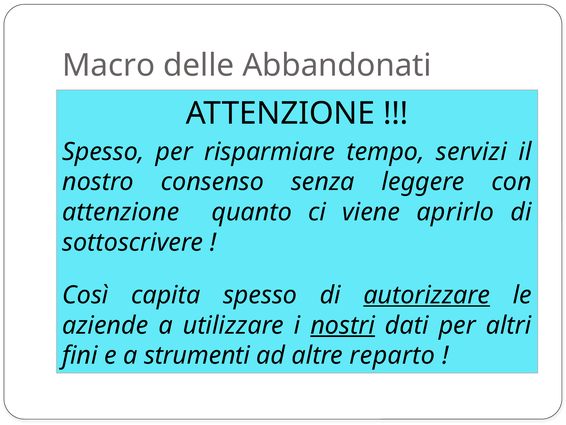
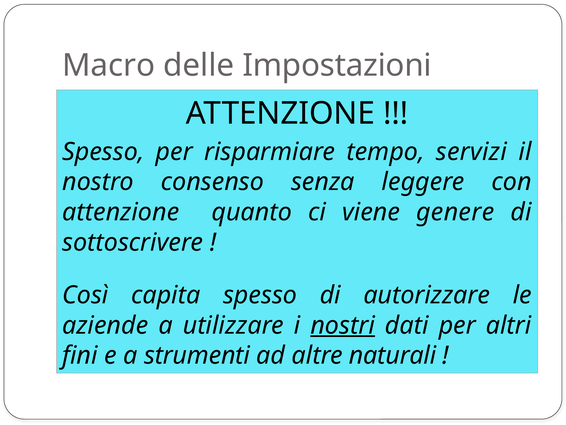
Abbandonati: Abbandonati -> Impostazioni (337, 65)
aprirlo: aprirlo -> genere (455, 212)
autorizzare underline: present -> none (427, 295)
reparto: reparto -> naturali (393, 355)
